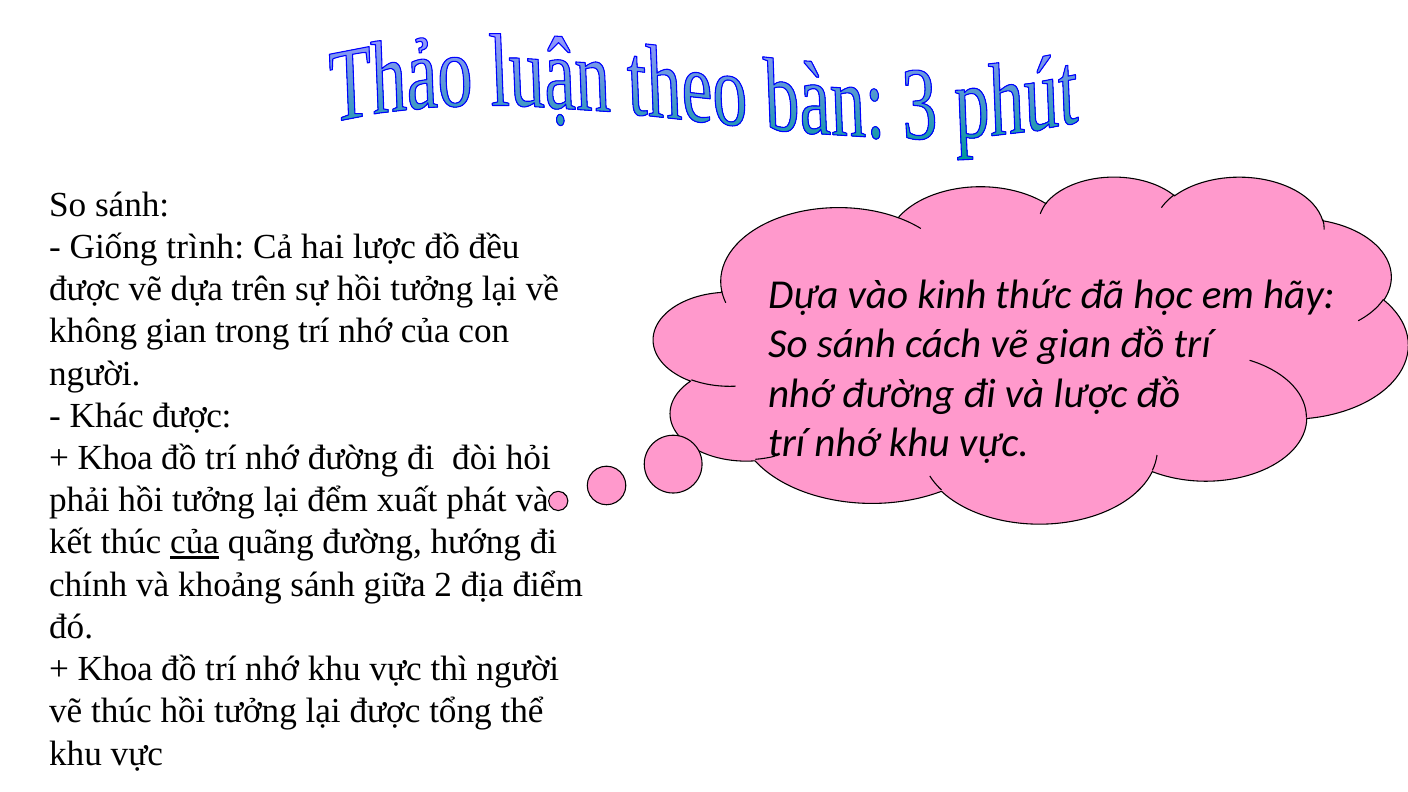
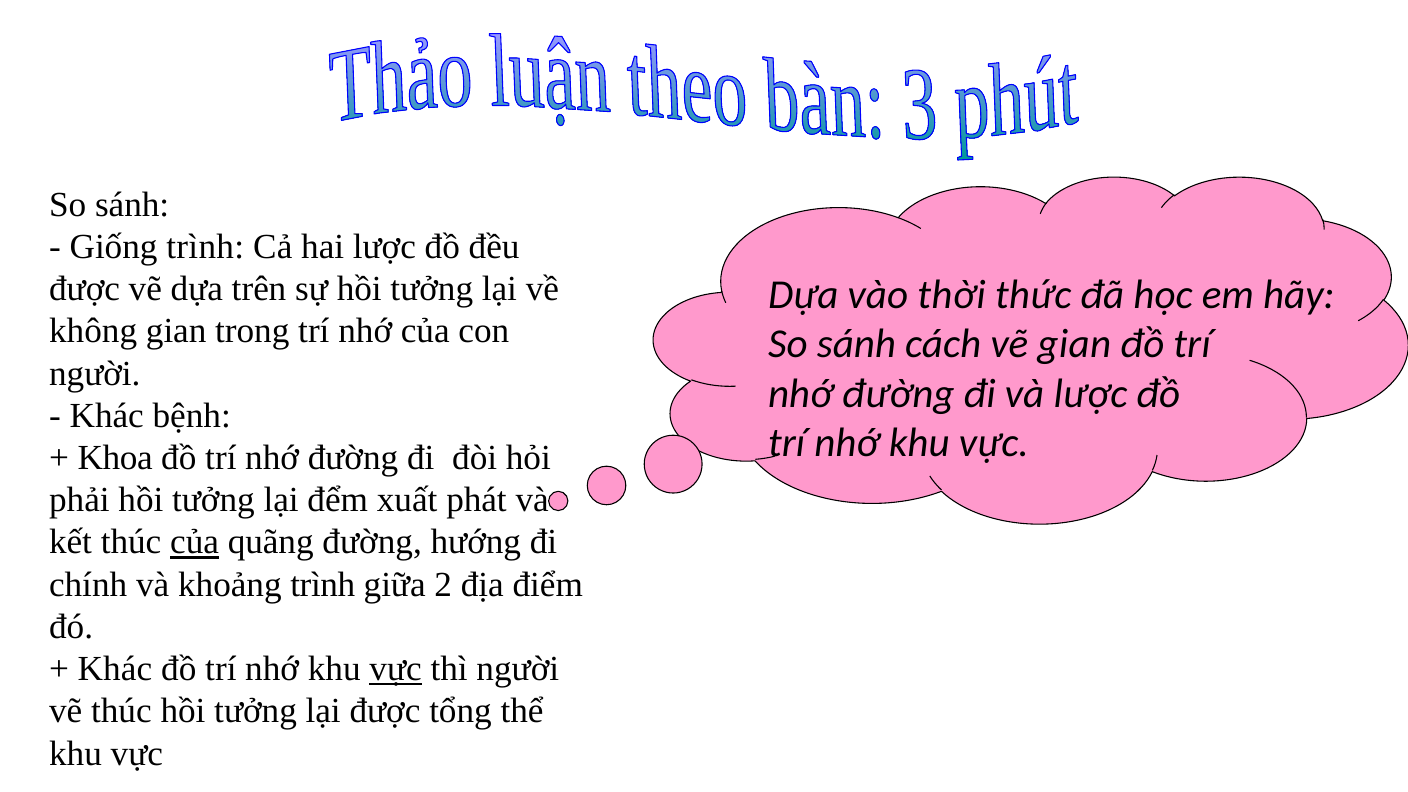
kinh: kinh -> thời (952, 295)
Khác được: được -> bệnh (192, 416)
khoảng sánh: sánh -> trình (323, 585)
Khoa: Khoa -> Khác (115, 669)
vực underline: none -> present (396, 669)
